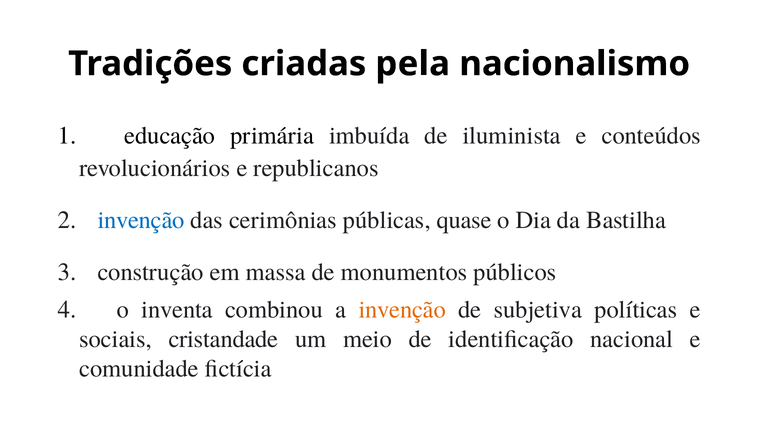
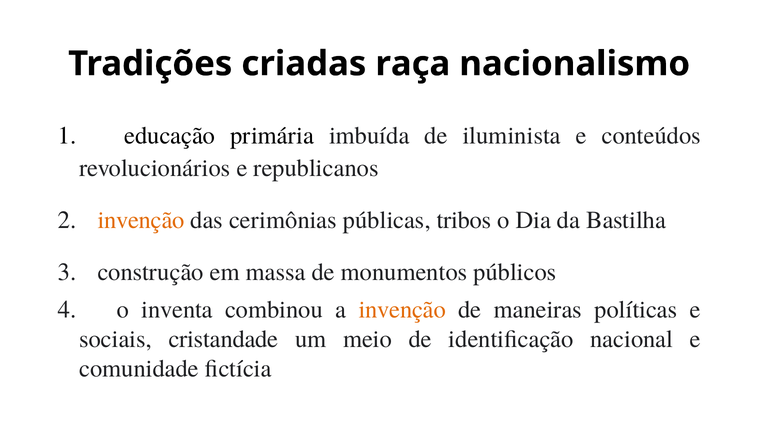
pela: pela -> raça (413, 64)
invenção colour: blue -> orange (141, 220)
quase: quase -> tribos (464, 220)
subjetiva: subjetiva -> maneiras (538, 310)
